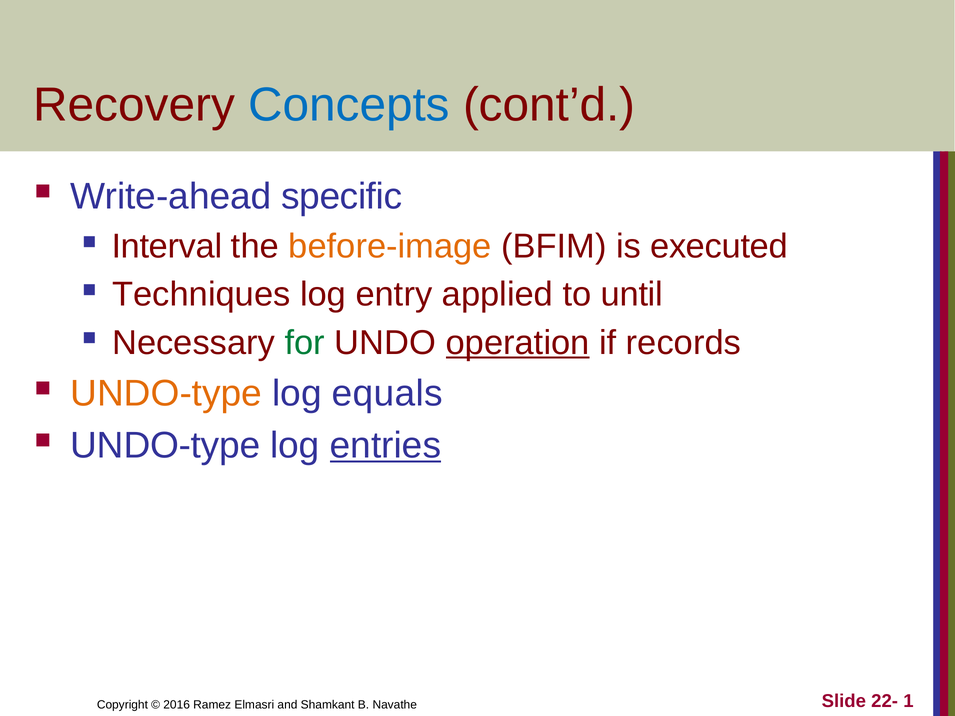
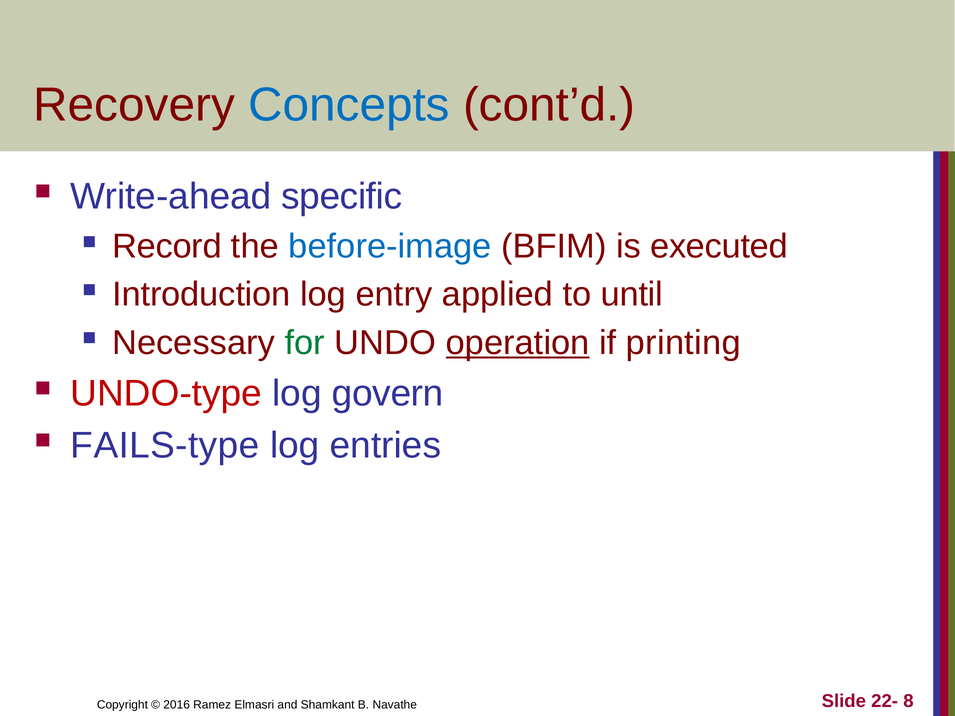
Interval: Interval -> Record (167, 246)
before-image colour: orange -> blue (390, 246)
Techniques: Techniques -> Introduction (201, 295)
records: records -> printing (683, 343)
UNDO-type colour: orange -> red (166, 394)
equals: equals -> govern (388, 394)
UNDO-type: UNDO-type -> FAILS-type (165, 446)
entries underline: present -> none (385, 446)
1: 1 -> 8 (908, 702)
